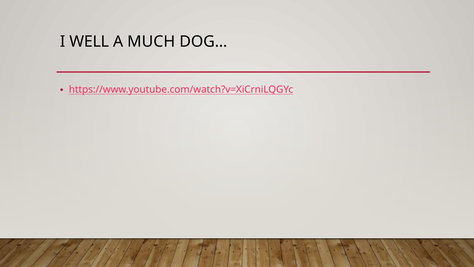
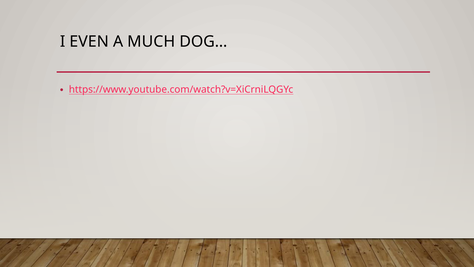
WELL: WELL -> EVEN (89, 42)
